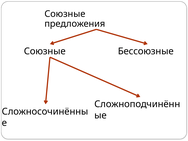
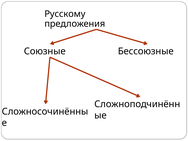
Союзные: Союзные -> Русскому (65, 14)
